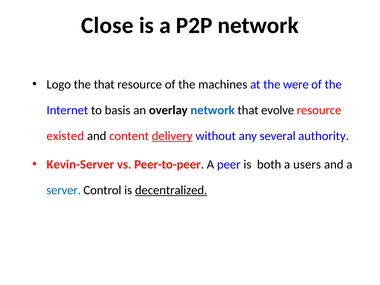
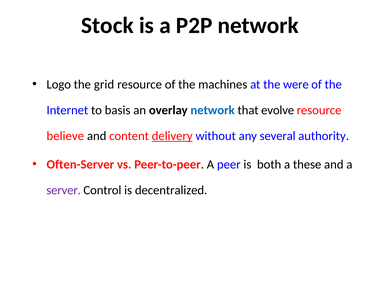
Close: Close -> Stock (107, 25)
the that: that -> grid (104, 84)
existed: existed -> believe (65, 136)
Kevin-Server: Kevin-Server -> Often-Server (80, 164)
users: users -> these (307, 164)
server colour: blue -> purple (64, 190)
decentralized underline: present -> none (171, 190)
